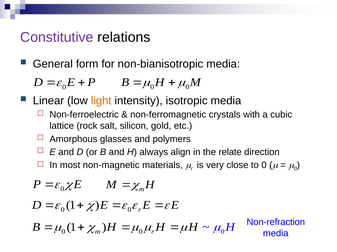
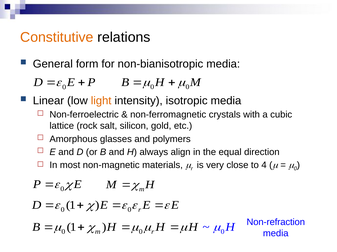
Constitutive colour: purple -> orange (57, 37)
relate: relate -> equal (230, 152)
to 0: 0 -> 4 (264, 166)
